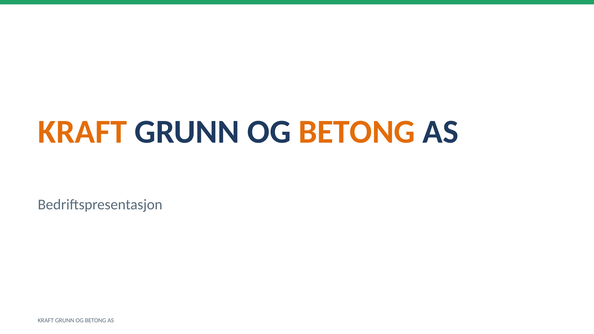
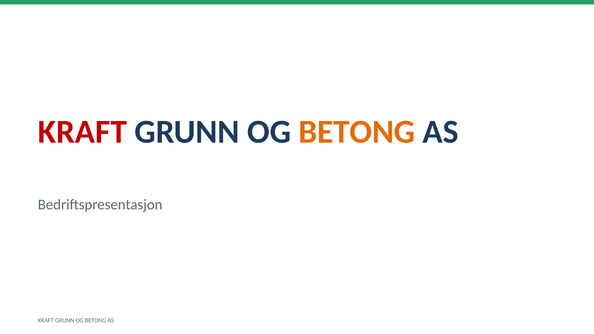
KRAFT colour: orange -> red (82, 132)
